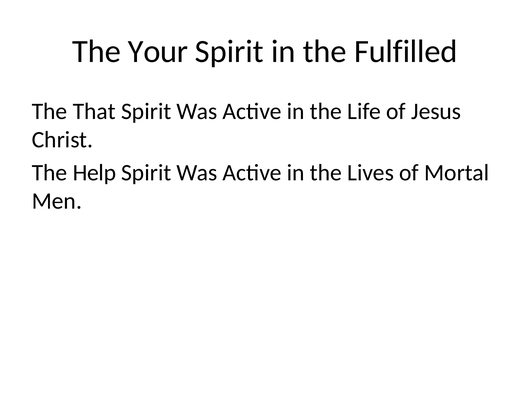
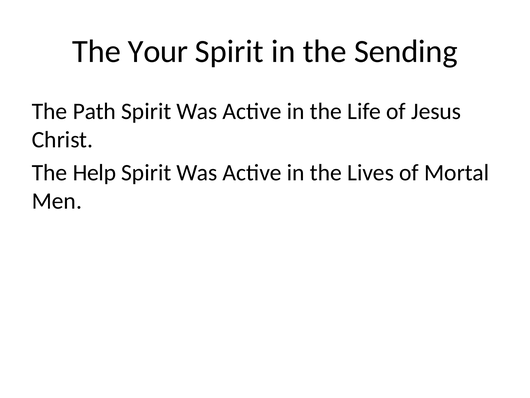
Fulfilled: Fulfilled -> Sending (406, 51)
That: That -> Path (94, 111)
